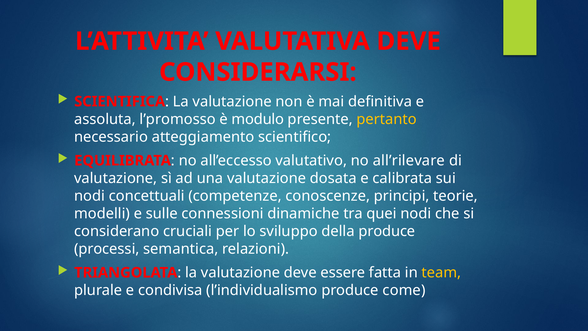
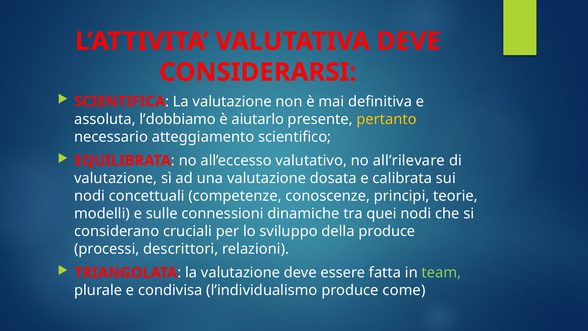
l’promosso: l’promosso -> l’dobbiamo (178, 119)
modulo: modulo -> aiutarlo (258, 119)
semantica: semantica -> descrittori (181, 249)
team colour: yellow -> light green (441, 272)
